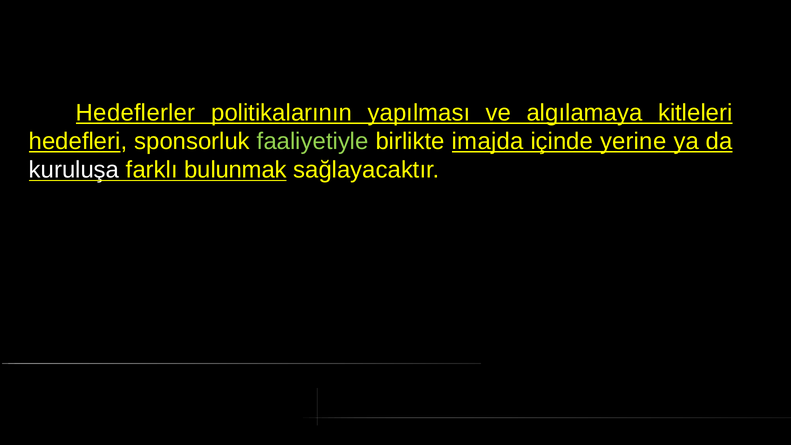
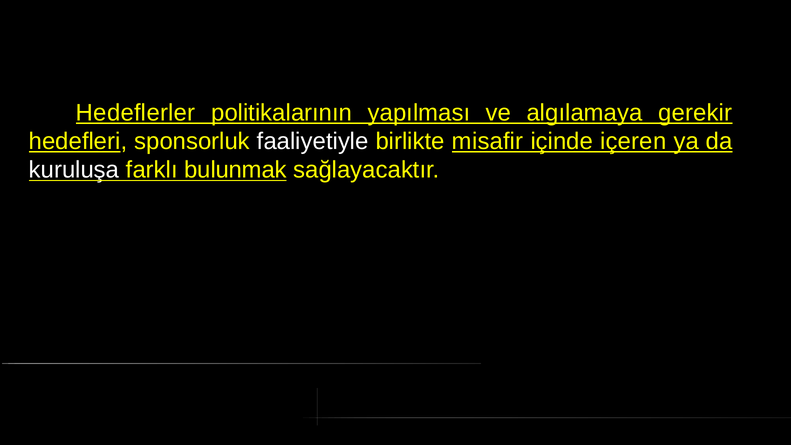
kitleleri: kitleleri -> gerekir (695, 113)
faaliyetiyle colour: light green -> white (313, 141)
imajda: imajda -> misafir (488, 141)
yerine: yerine -> içeren (633, 141)
